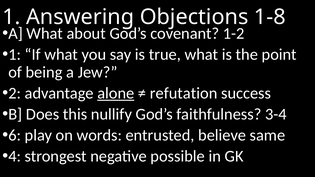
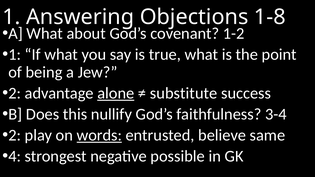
refutation: refutation -> substitute (184, 93)
6: 6 -> 2 (15, 135)
words underline: none -> present (99, 135)
